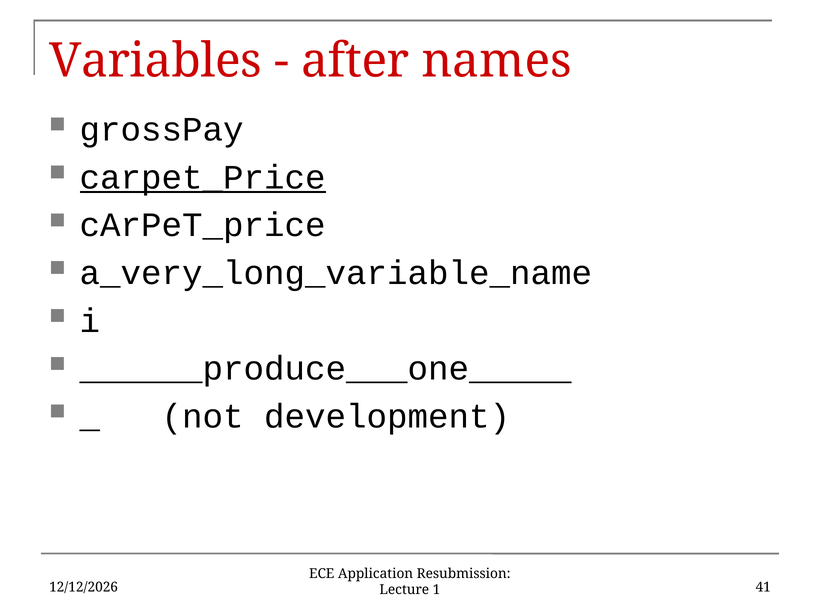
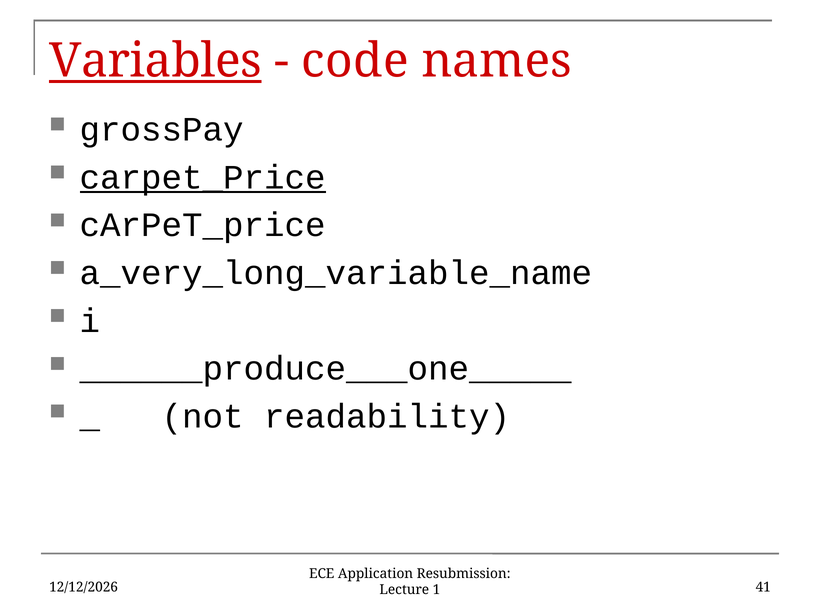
Variables underline: none -> present (156, 61)
after: after -> code (355, 61)
development: development -> readability (387, 417)
